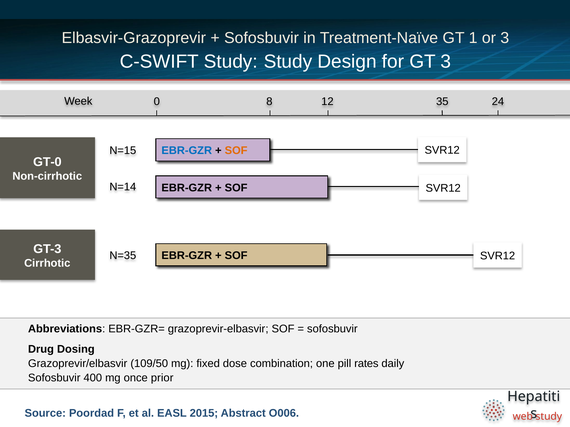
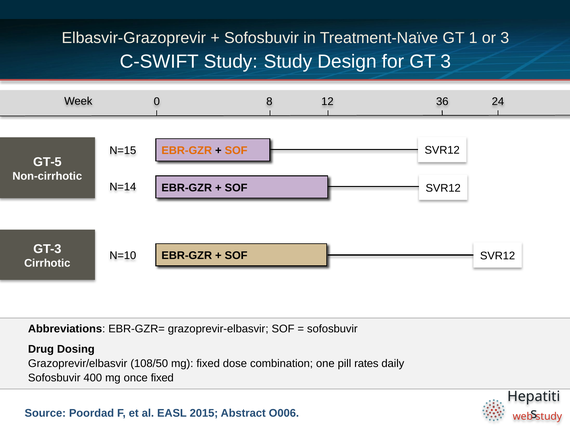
35: 35 -> 36 (442, 102)
EBR-GZR colour: blue -> orange (187, 151)
GT-0: GT-0 -> GT-5 (47, 162)
N=35: N=35 -> N=10 (123, 256)
109/50: 109/50 -> 108/50 (149, 364)
once prior: prior -> fixed (162, 378)
